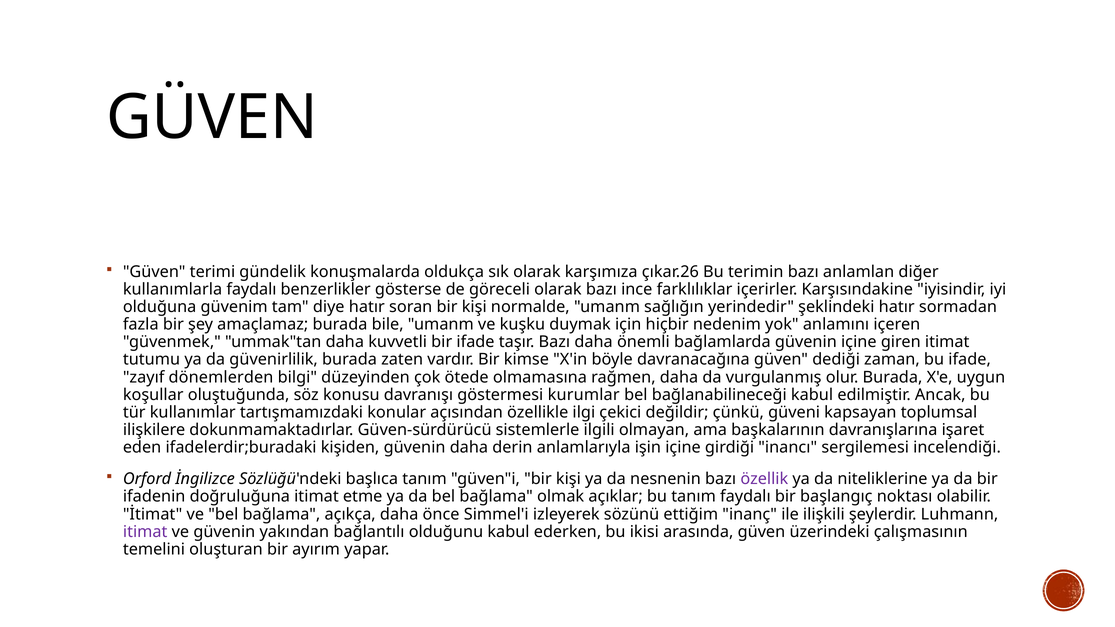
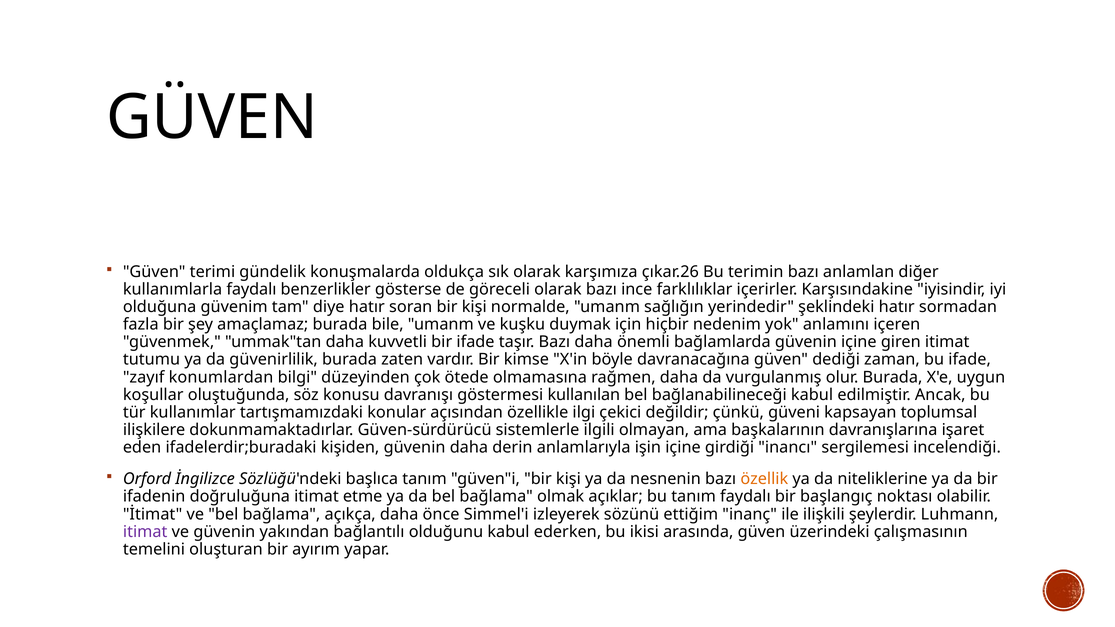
dönemlerden: dönemlerden -> konumlardan (221, 377)
kurumlar: kurumlar -> kullanılan (584, 395)
özellik colour: purple -> orange (764, 479)
